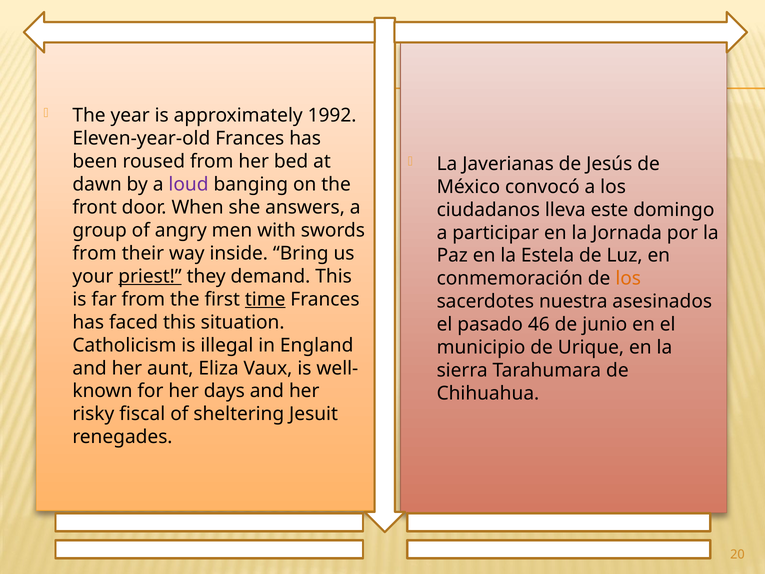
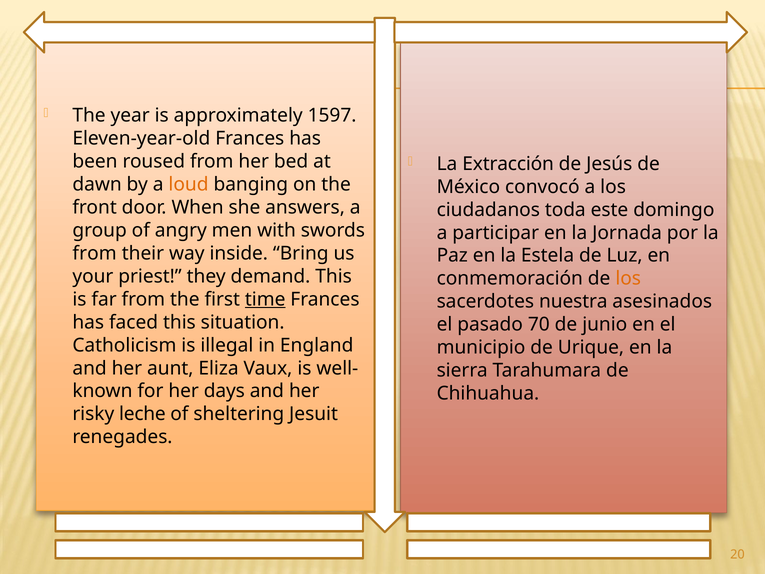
1992: 1992 -> 1597 (332, 116)
Javerianas: Javerianas -> Extracción (508, 164)
loud colour: purple -> orange (189, 184)
lleva: lleva -> toda (565, 210)
priest underline: present -> none (150, 276)
46: 46 -> 70 (539, 324)
fiscal: fiscal -> leche (142, 414)
